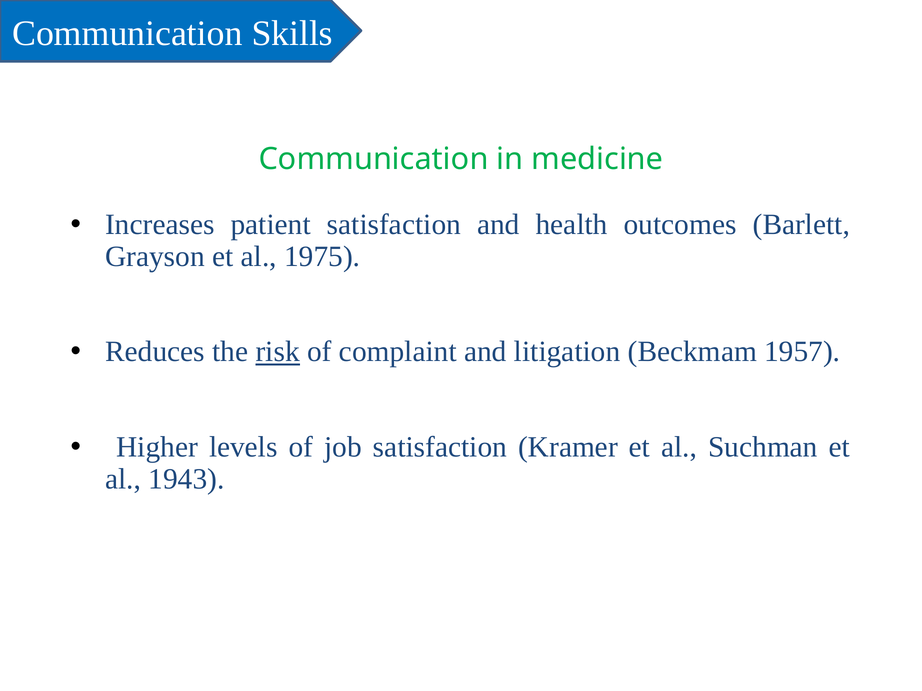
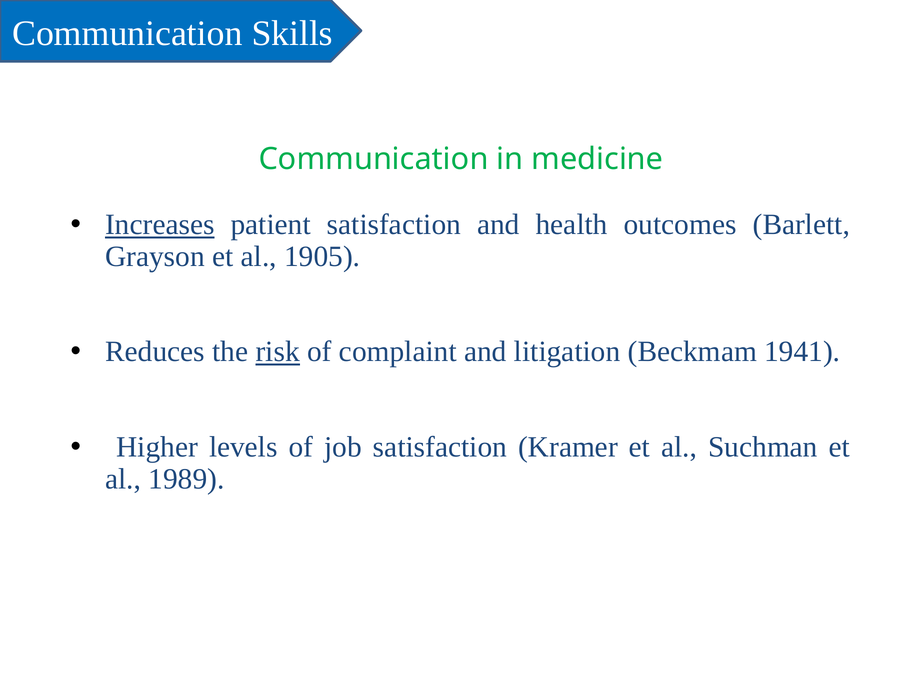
Increases underline: none -> present (160, 225)
1975: 1975 -> 1905 (322, 257)
1957: 1957 -> 1941 (802, 352)
1943: 1943 -> 1989 (186, 479)
